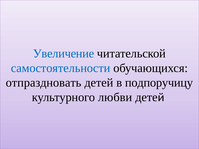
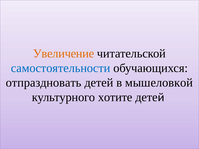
Увеличение colour: blue -> orange (64, 54)
подпоручицу: подпоручицу -> мышеловкой (159, 83)
любви: любви -> хотите (115, 97)
